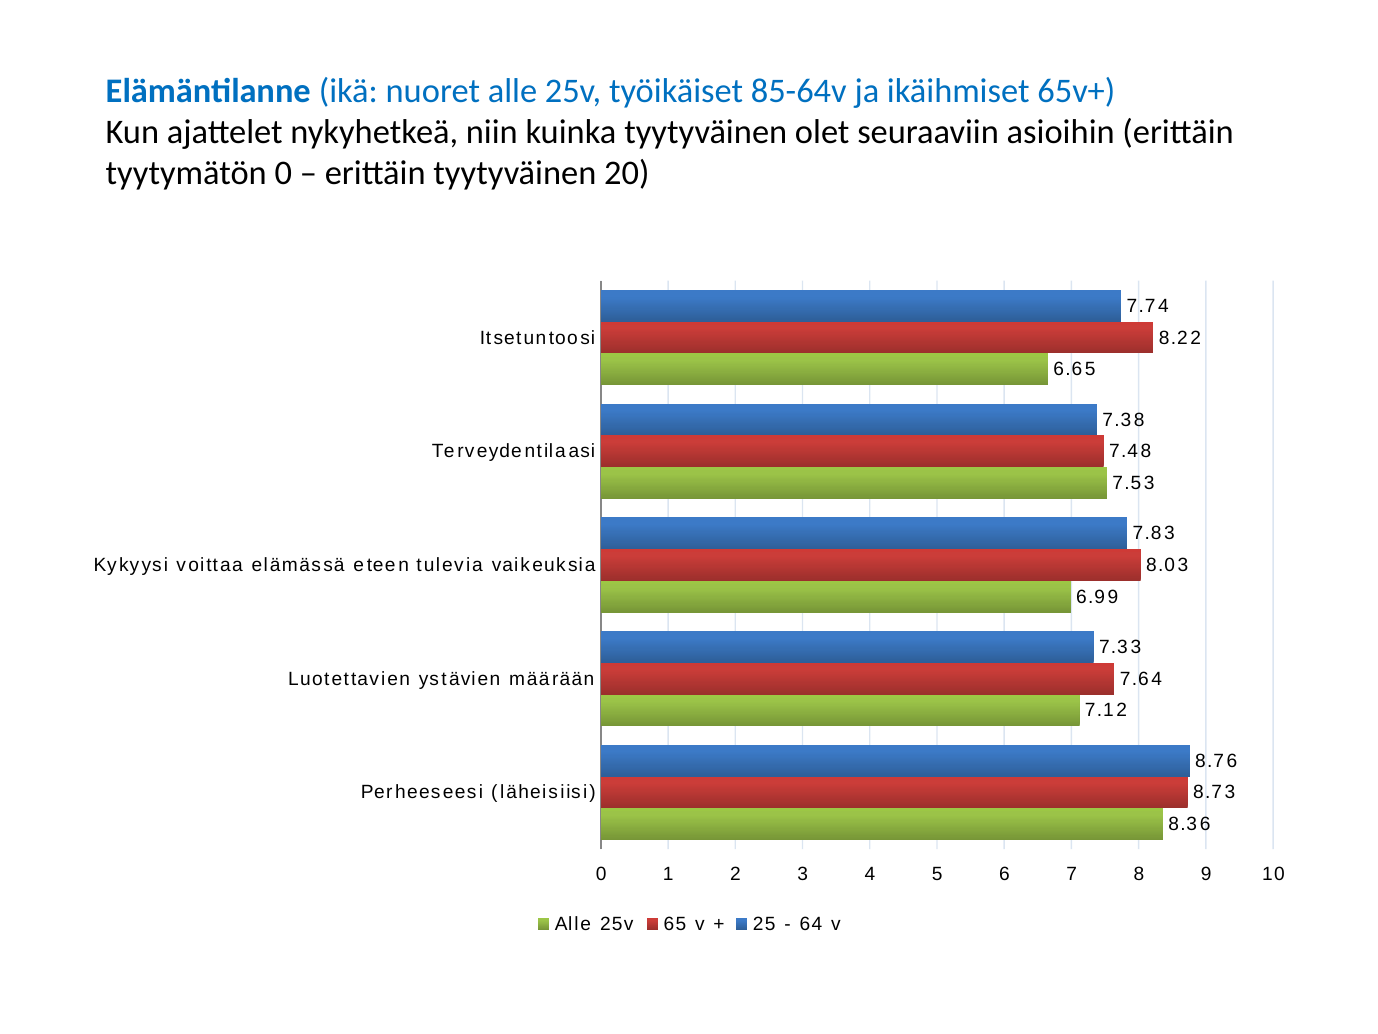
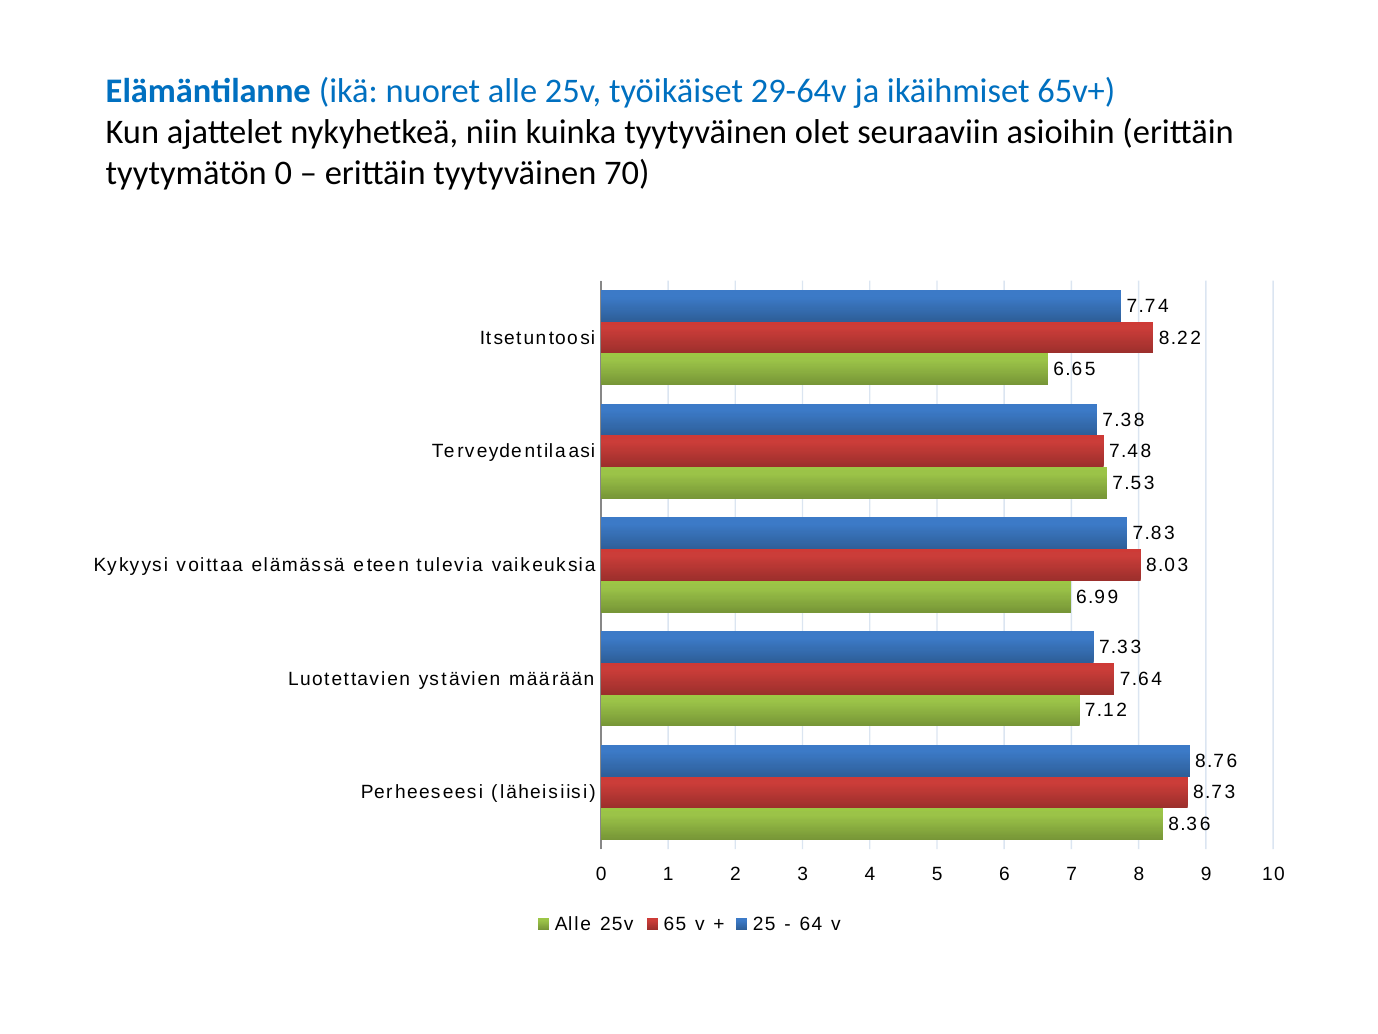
85-64v: 85-64v -> 29-64v (799, 91)
20: 20 -> 70 (627, 173)
